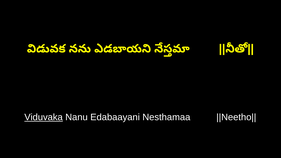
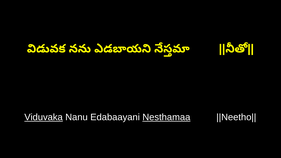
Nesthamaa underline: none -> present (166, 117)
